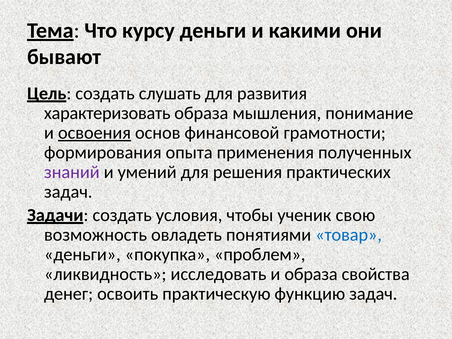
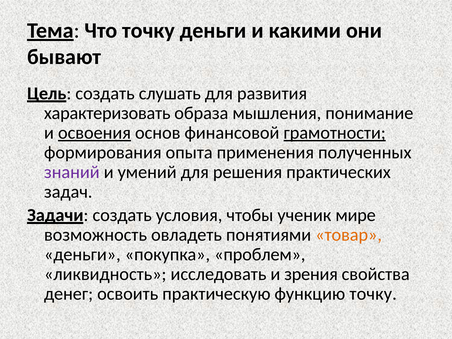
Что курсу: курсу -> точку (149, 31)
грамотности underline: none -> present (335, 133)
свою: свою -> мире (356, 215)
товар colour: blue -> orange (349, 235)
и образа: образа -> зрения (311, 274)
функцию задач: задач -> точку (373, 294)
